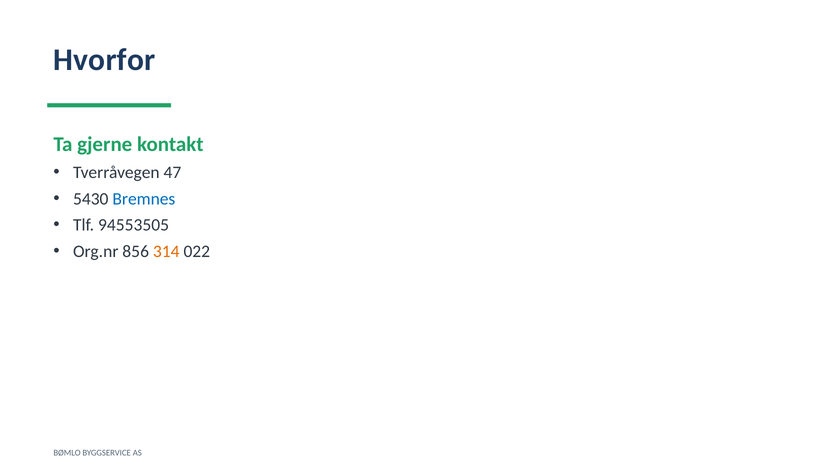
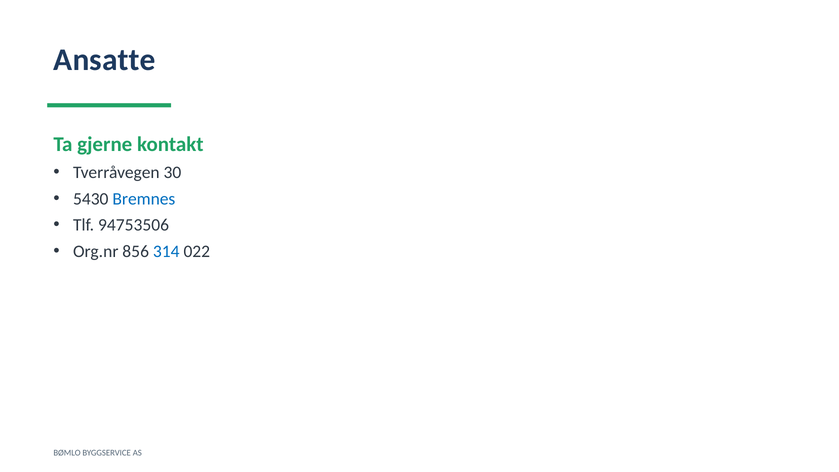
Hvorfor: Hvorfor -> Ansatte (104, 60)
47: 47 -> 30 (172, 173)
94553505: 94553505 -> 94753506 (134, 225)
314 colour: orange -> blue (166, 251)
